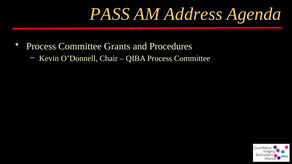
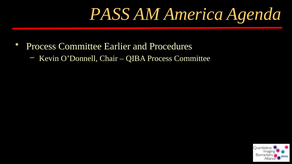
Address: Address -> America (193, 14)
Grants: Grants -> Earlier (117, 46)
